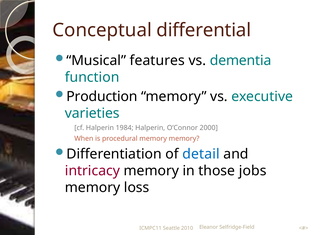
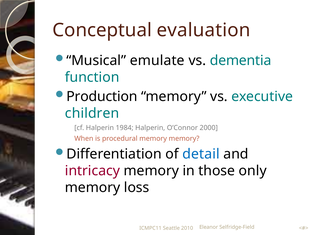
differential: differential -> evaluation (204, 30)
features: features -> emulate (157, 61)
varieties: varieties -> children (92, 114)
jobs: jobs -> only (253, 171)
